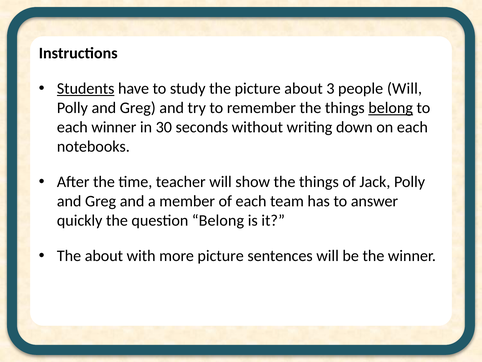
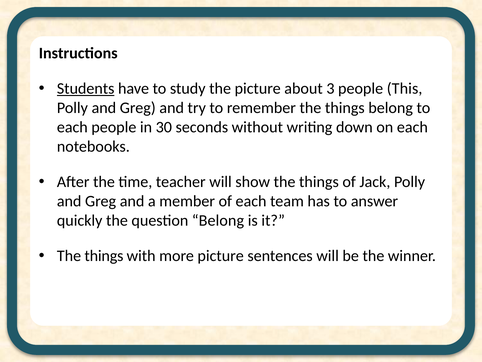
people Will: Will -> This (405, 88)
belong underline: present -> none (391, 108)
each winner: winner -> people (114, 127)
about: about -> things (104, 256)
